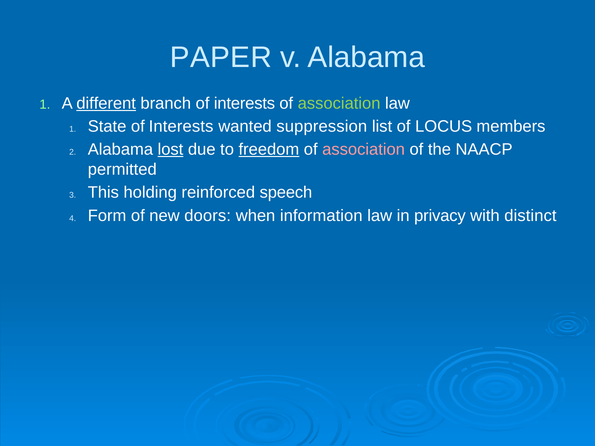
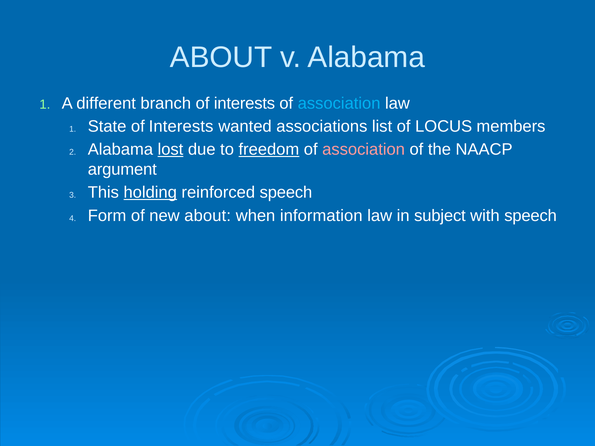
PAPER: PAPER -> ABOUT (221, 57)
different underline: present -> none (106, 103)
association colour: light green -> light blue (339, 103)
suppression: suppression -> associations (322, 126)
permitted: permitted -> argument (122, 169)
holding underline: none -> present (150, 193)
new doors: doors -> about (208, 216)
privacy: privacy -> subject (440, 216)
with distinct: distinct -> speech (531, 216)
